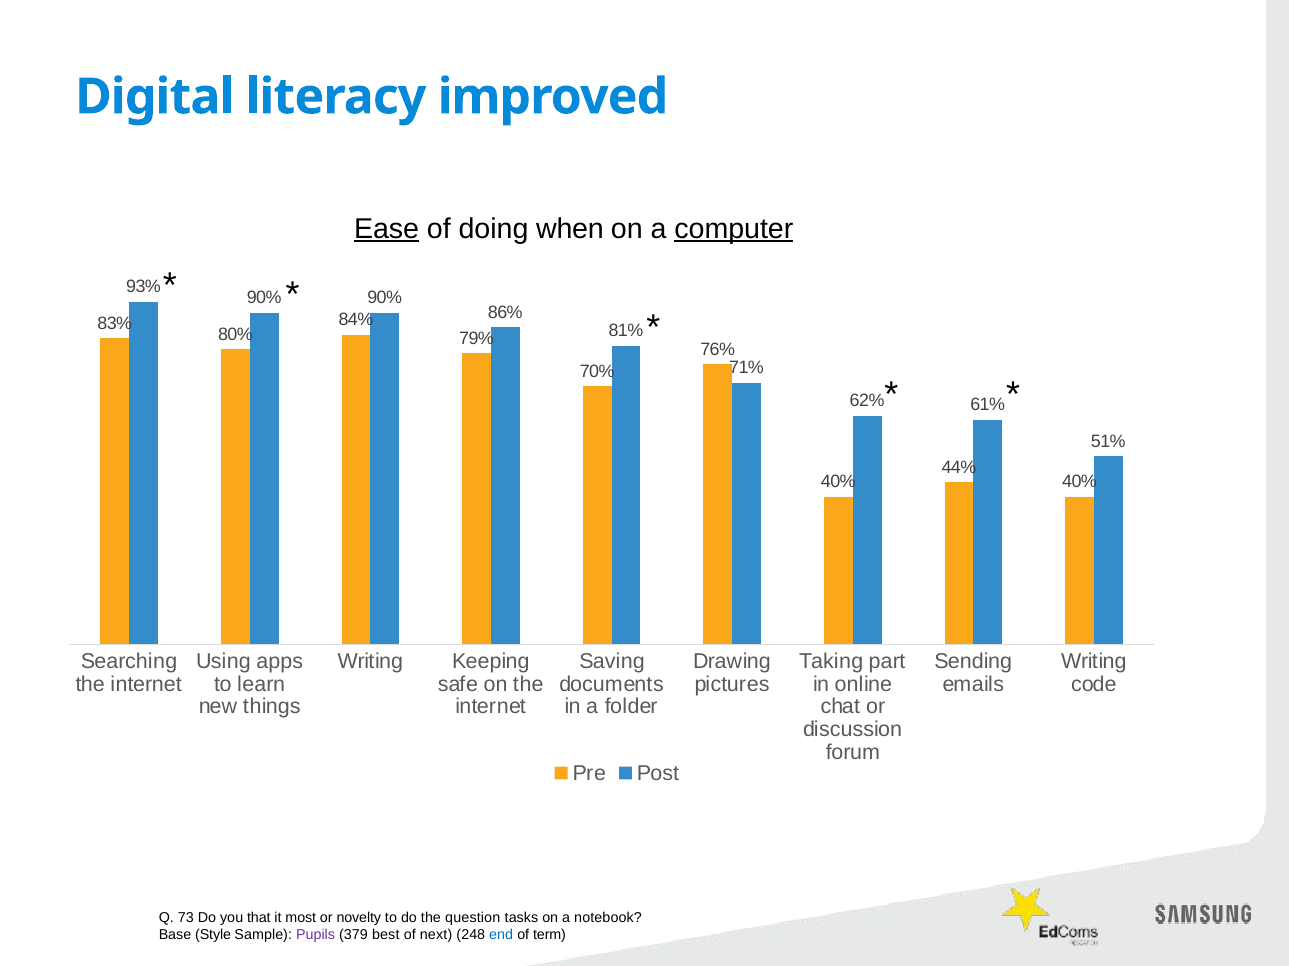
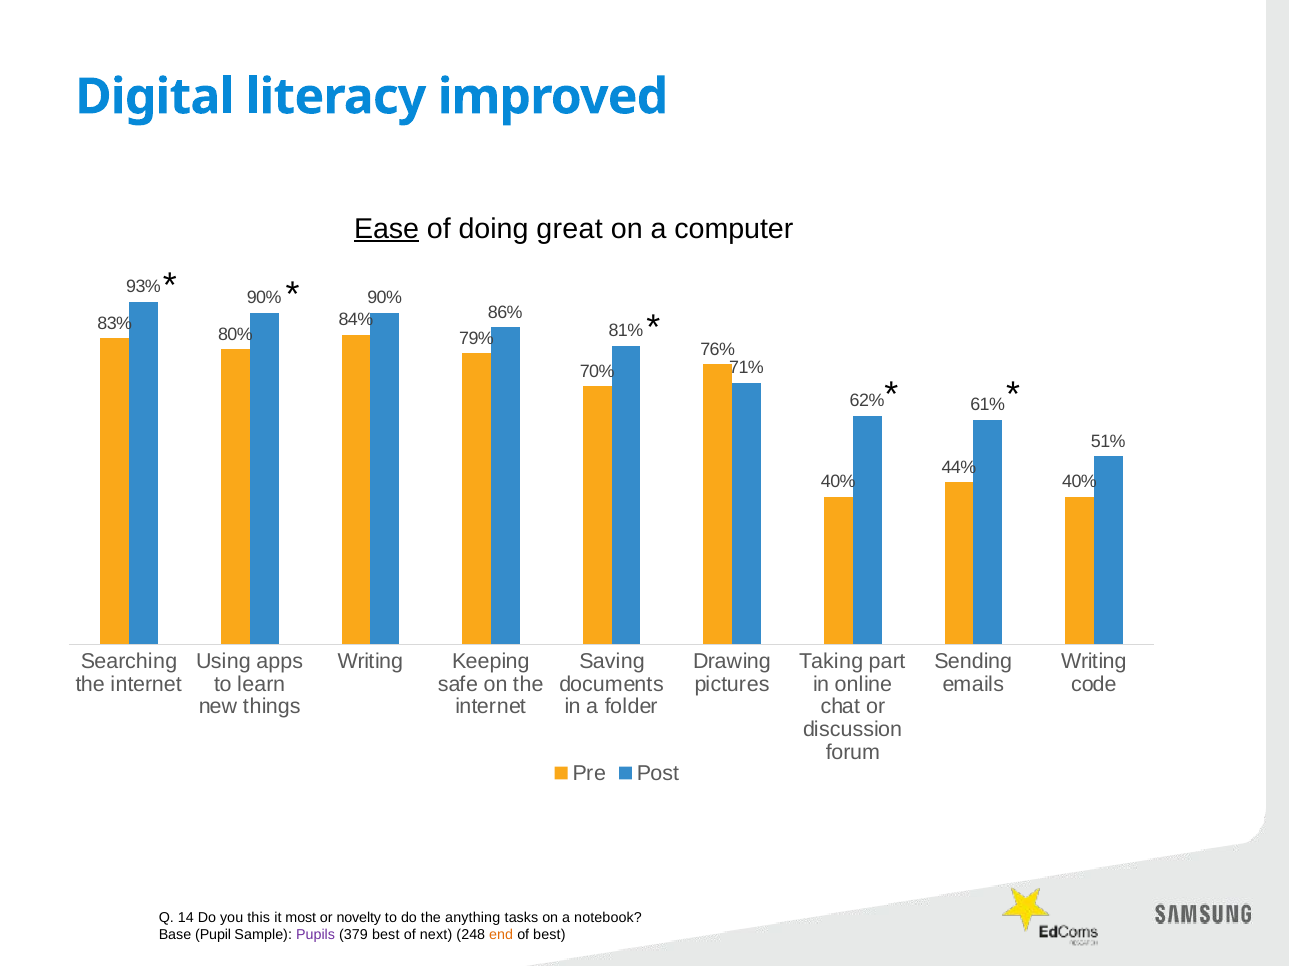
when: when -> great (570, 229)
computer underline: present -> none (734, 229)
73: 73 -> 14 (186, 919)
that: that -> this (259, 919)
question: question -> anything (473, 919)
Style: Style -> Pupil (213, 936)
end colour: blue -> orange (501, 936)
of term: term -> best (549, 936)
